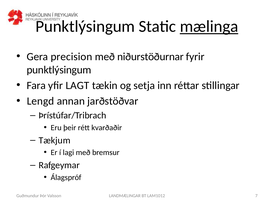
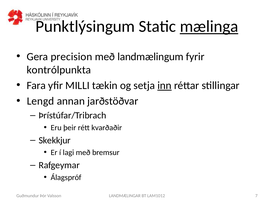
niðurstöðurnar: niðurstöðurnar -> landmælingum (151, 57)
punktlýsingum: punktlýsingum -> kontrólpunkta (59, 70)
LAGT: LAGT -> MILLI (78, 86)
inn underline: none -> present (164, 86)
Tækjum: Tækjum -> Skekkjur (55, 141)
